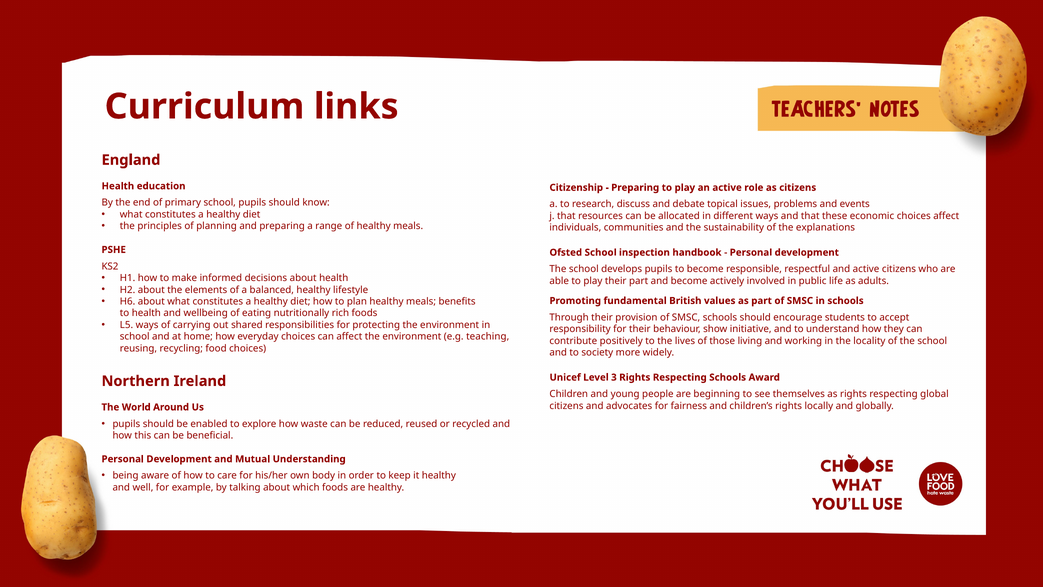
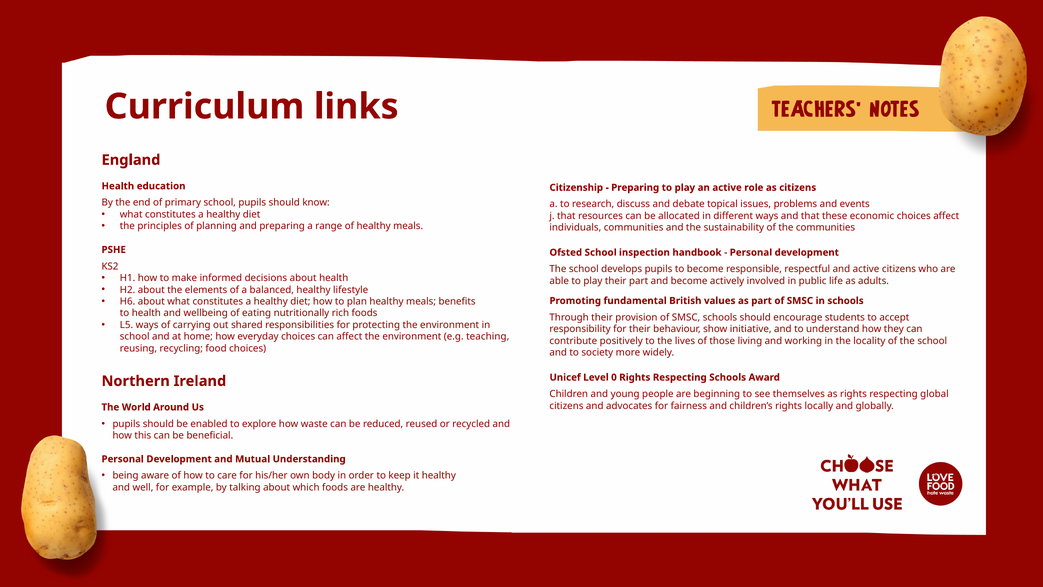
the explanations: explanations -> communities (826, 228)
3: 3 -> 0 (614, 377)
